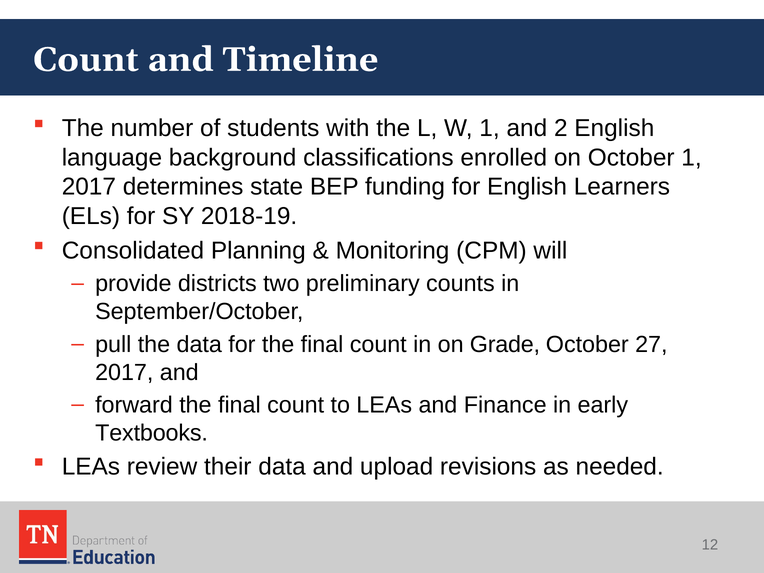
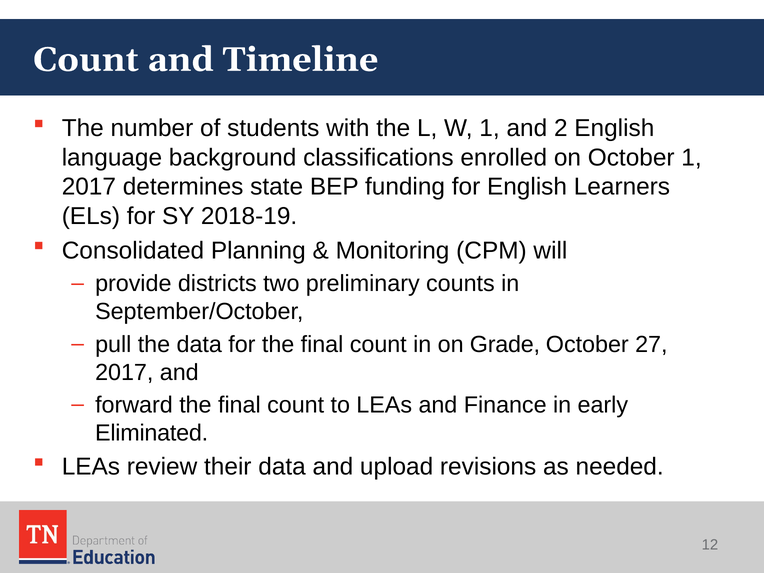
Textbooks: Textbooks -> Eliminated (152, 433)
